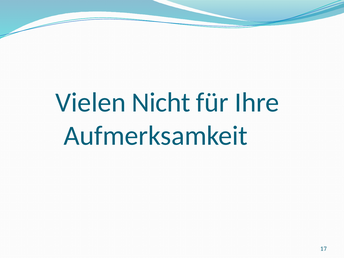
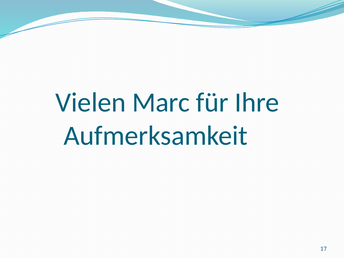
Nicht: Nicht -> Marc (161, 103)
